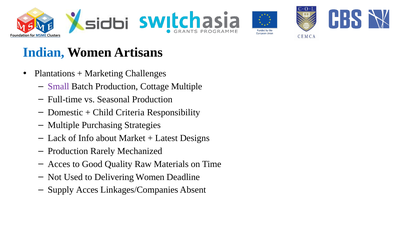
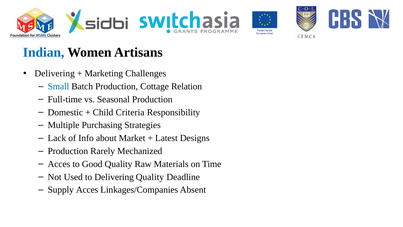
Plantations: Plantations -> Delivering (55, 73)
Small colour: purple -> blue (58, 86)
Cottage Multiple: Multiple -> Relation (187, 86)
Delivering Women: Women -> Quality (150, 177)
